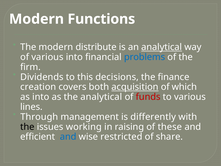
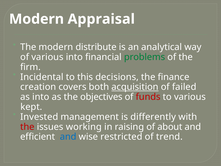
Functions: Functions -> Appraisal (101, 19)
analytical underline: present -> none (162, 47)
problems colour: blue -> green (145, 57)
Dividends: Dividends -> Incidental (42, 77)
which: which -> failed (184, 87)
the analytical: analytical -> objectives (101, 97)
lines: lines -> kept (31, 107)
Through: Through -> Invested (39, 117)
the colour: black -> red (27, 127)
these: these -> about (170, 127)
share: share -> trend (169, 137)
